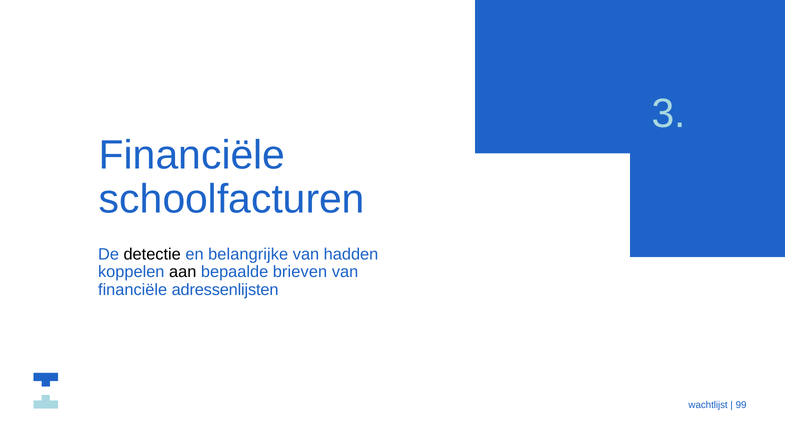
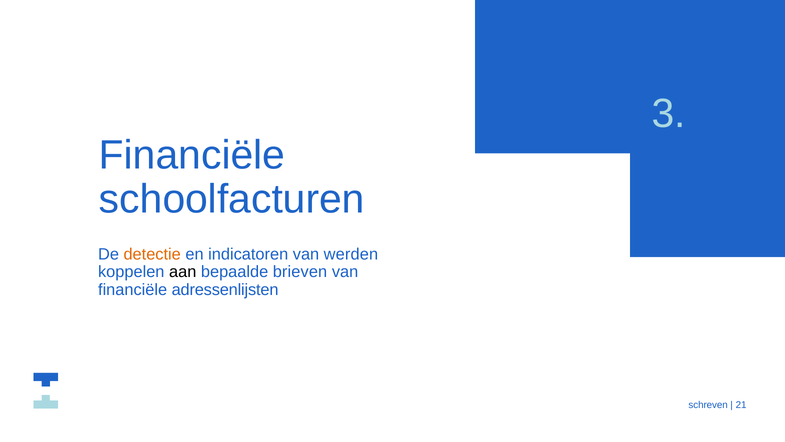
detectie colour: black -> orange (152, 254)
belangrijke: belangrijke -> indicatoren (248, 254)
hadden: hadden -> werden (351, 254)
wachtlijst: wachtlijst -> schreven (708, 405)
99: 99 -> 21 (741, 405)
